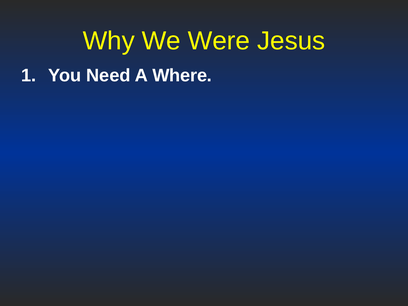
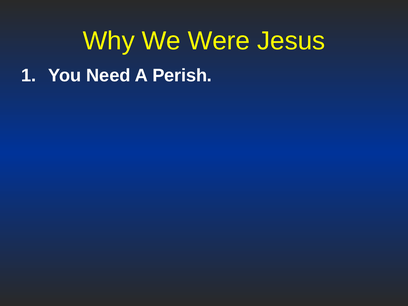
Where: Where -> Perish (182, 75)
